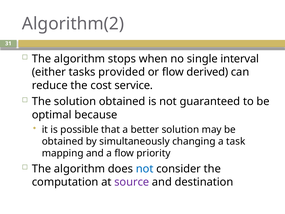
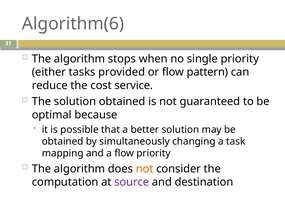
Algorithm(2: Algorithm(2 -> Algorithm(6 (73, 24)
single interval: interval -> priority (240, 59)
derived: derived -> pattern (207, 72)
not colour: blue -> orange (145, 169)
